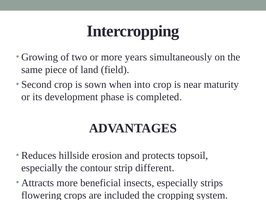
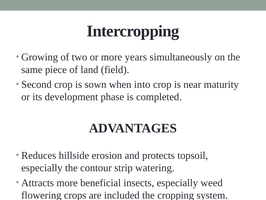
different: different -> watering (155, 168)
strips: strips -> weed (212, 182)
